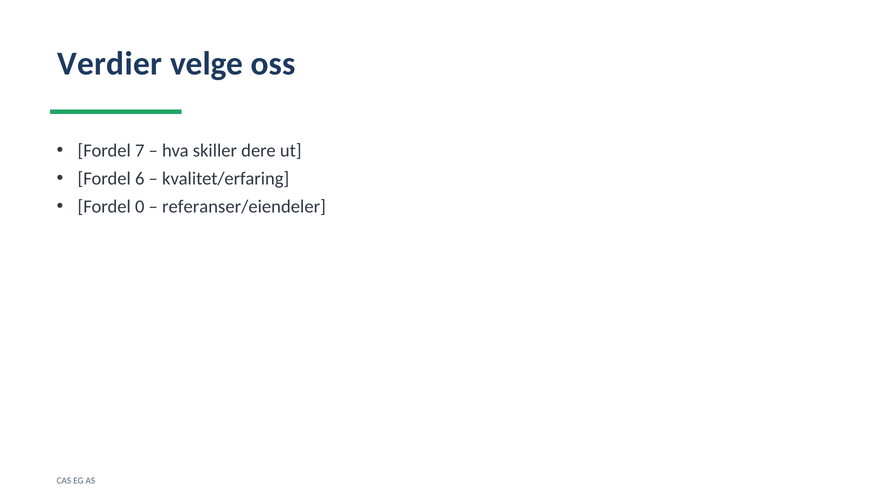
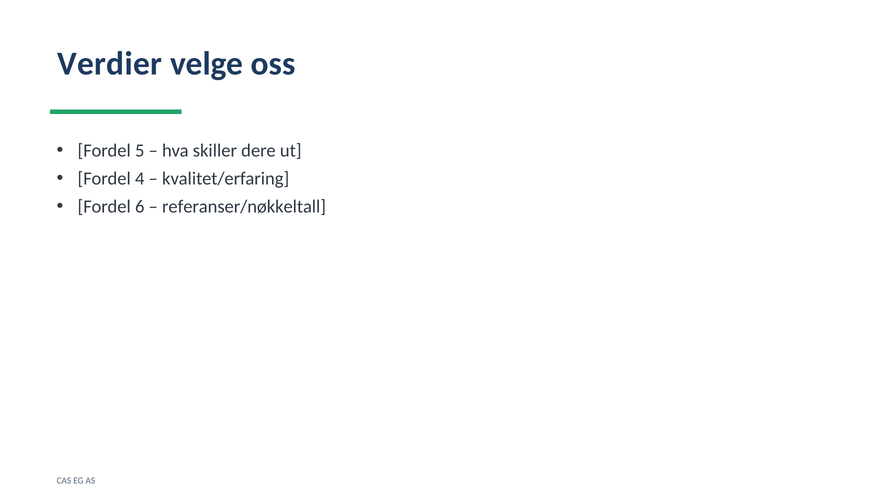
7: 7 -> 5 (140, 151)
6: 6 -> 4 (140, 179)
0: 0 -> 6 (140, 207)
referanser/eiendeler: referanser/eiendeler -> referanser/nøkkeltall (244, 207)
